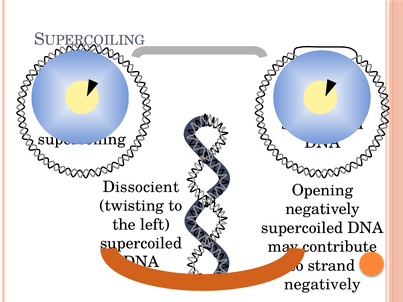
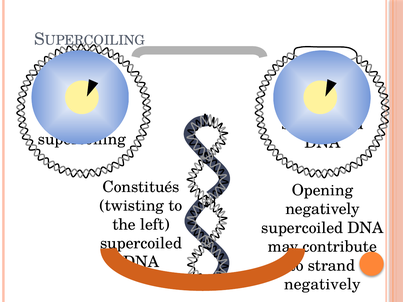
Dissocient: Dissocient -> Constitués (141, 187)
